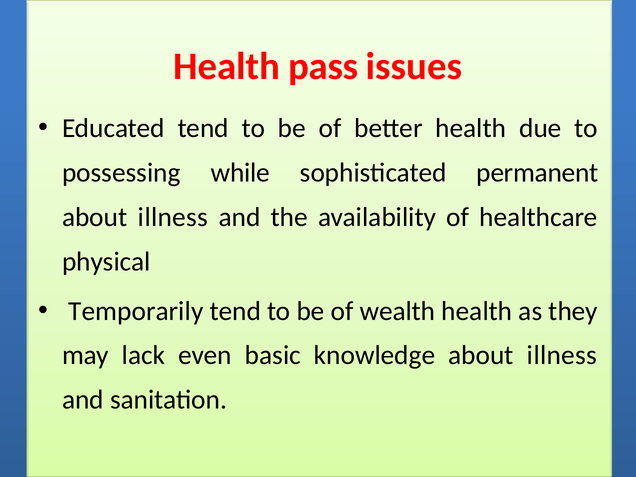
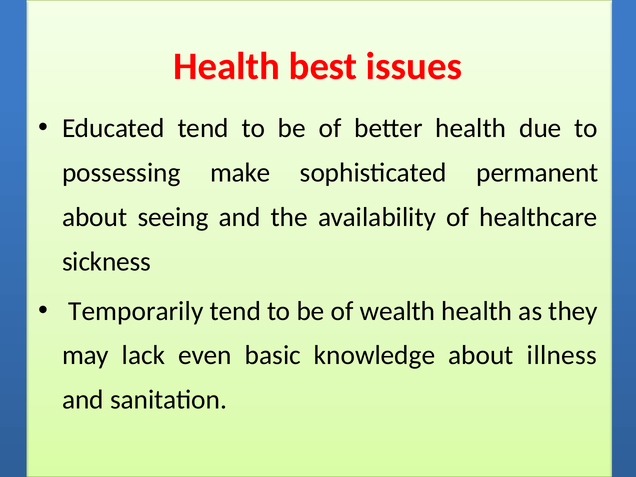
pass: pass -> best (323, 66)
while: while -> make (240, 173)
illness: illness -> seeing (173, 217)
physical: physical -> sickness (106, 262)
